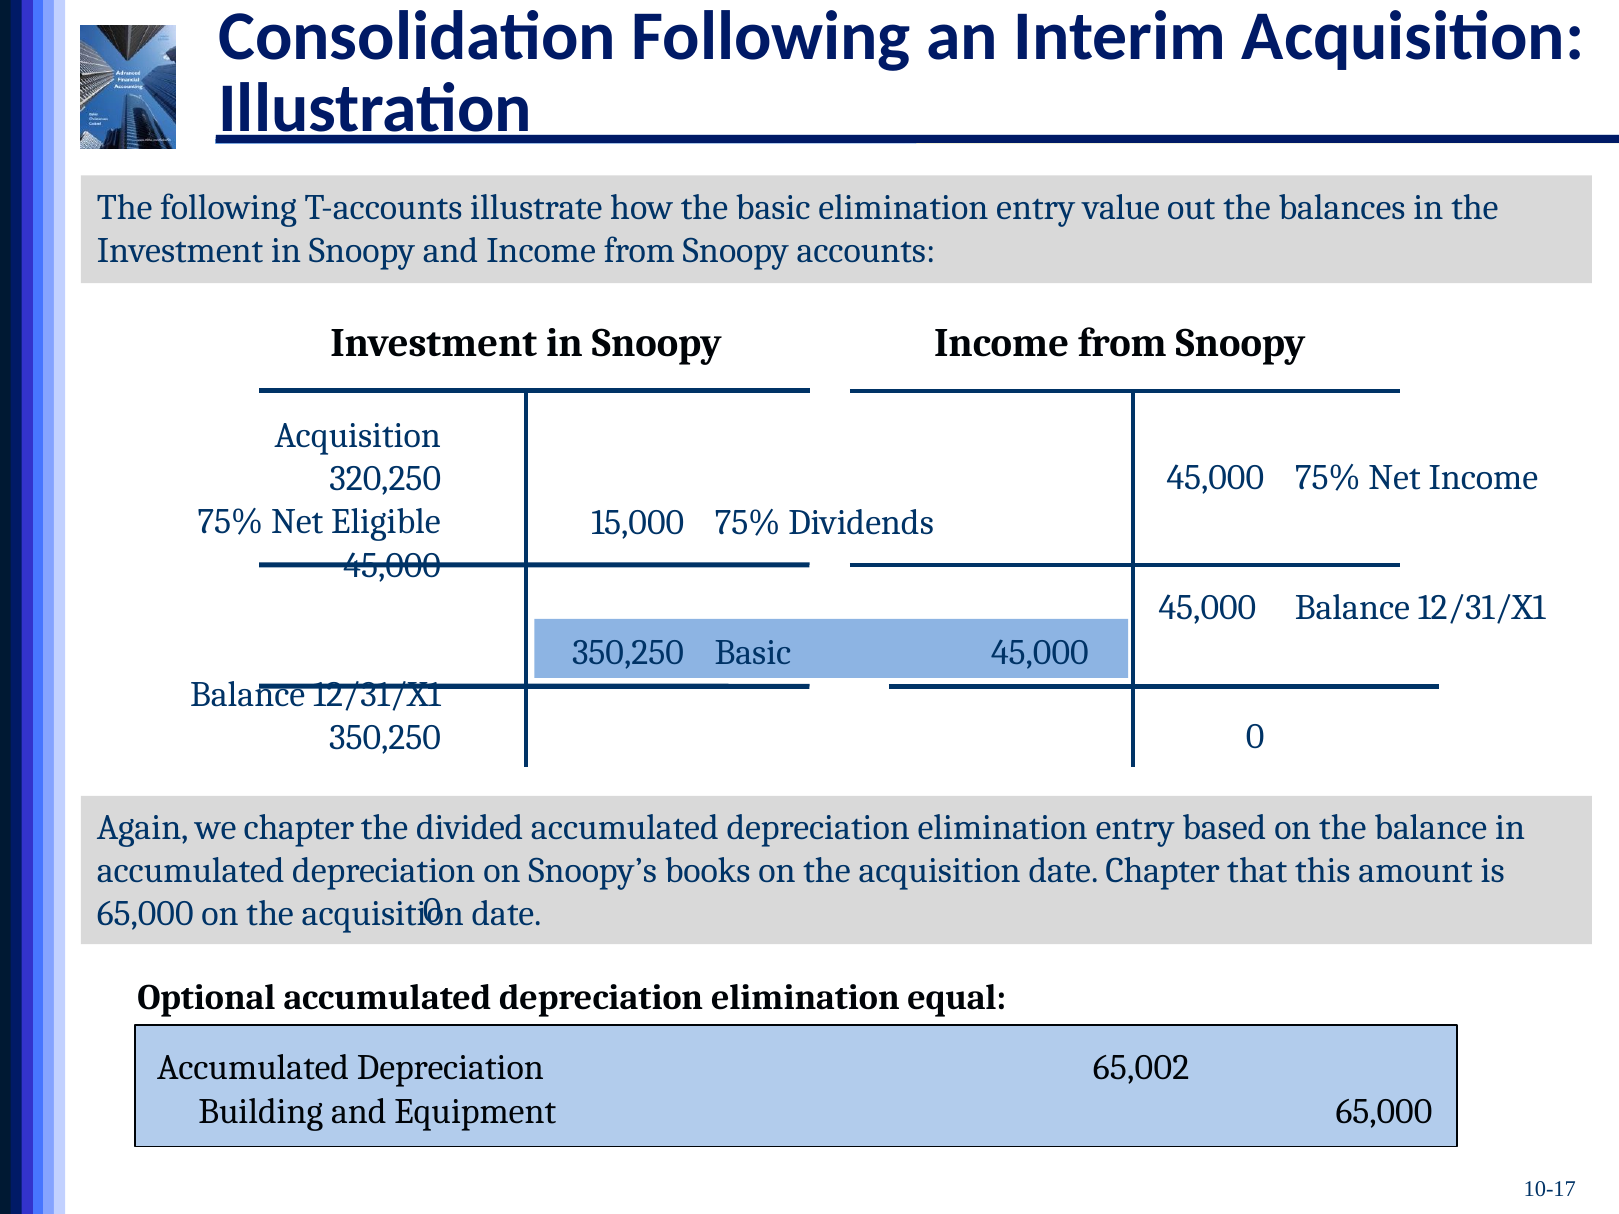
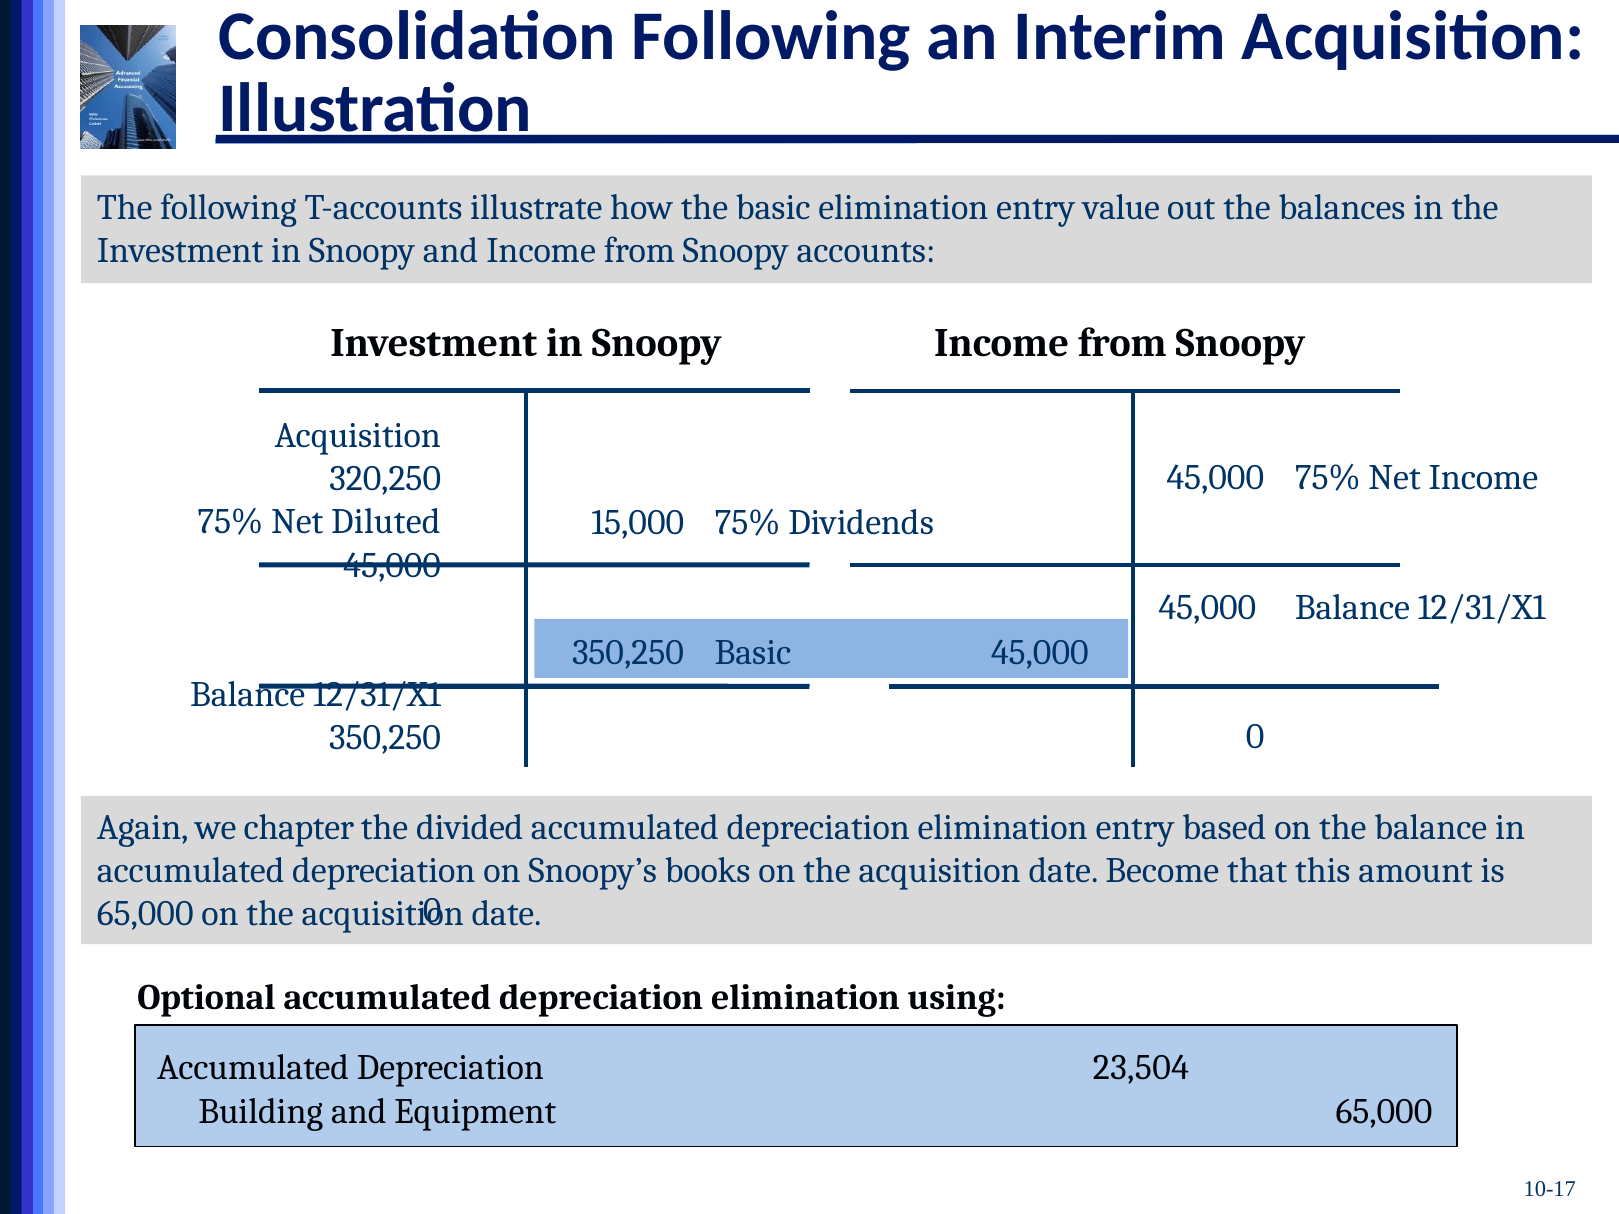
Eligible: Eligible -> Diluted (386, 522)
date Chapter: Chapter -> Become (1162, 871)
equal: equal -> using (957, 998)
65,002: 65,002 -> 23,504 (1141, 1068)
